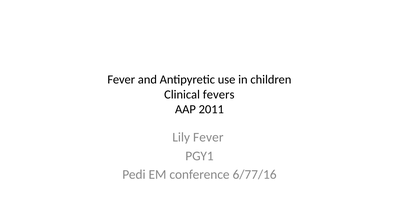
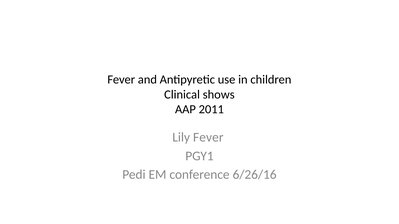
fevers: fevers -> shows (219, 95)
6/77/16: 6/77/16 -> 6/26/16 (255, 175)
